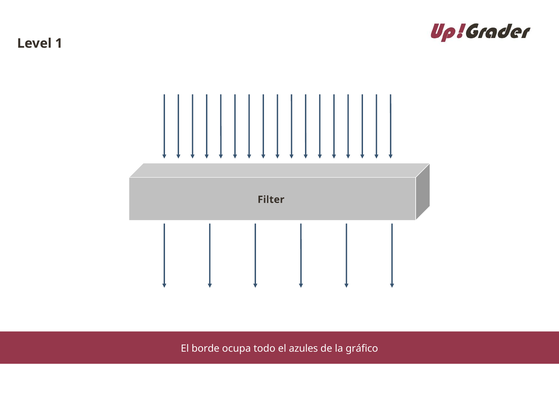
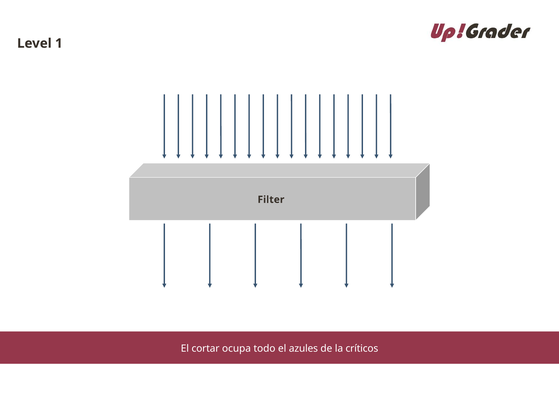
borde: borde -> cortar (206, 349)
gráfico: gráfico -> críticos (362, 349)
